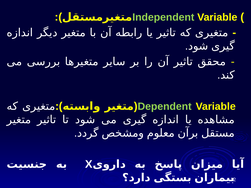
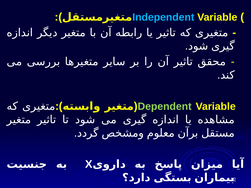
Independent colour: light green -> light blue (163, 17)
